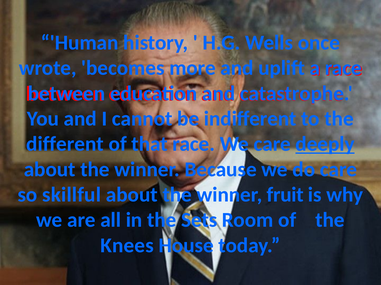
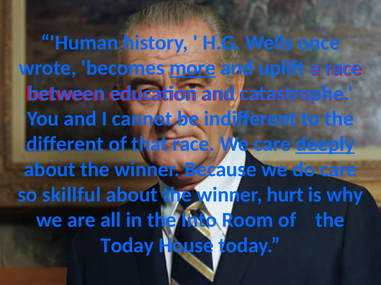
more underline: none -> present (193, 68)
fruit: fruit -> hurt (285, 195)
Sets: Sets -> Into (199, 221)
Knees: Knees -> Today (127, 246)
